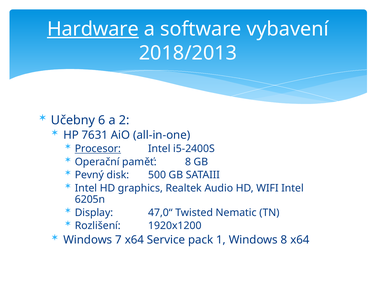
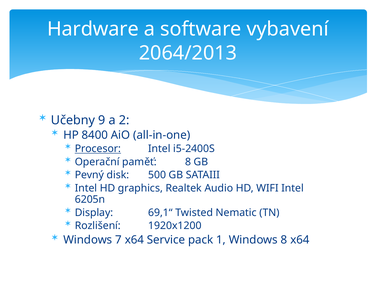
Hardware underline: present -> none (93, 29)
2018/2013: 2018/2013 -> 2064/2013 (188, 53)
6: 6 -> 9 (102, 120)
7631: 7631 -> 8400 (95, 135)
47,0“: 47,0“ -> 69,1“ (160, 213)
